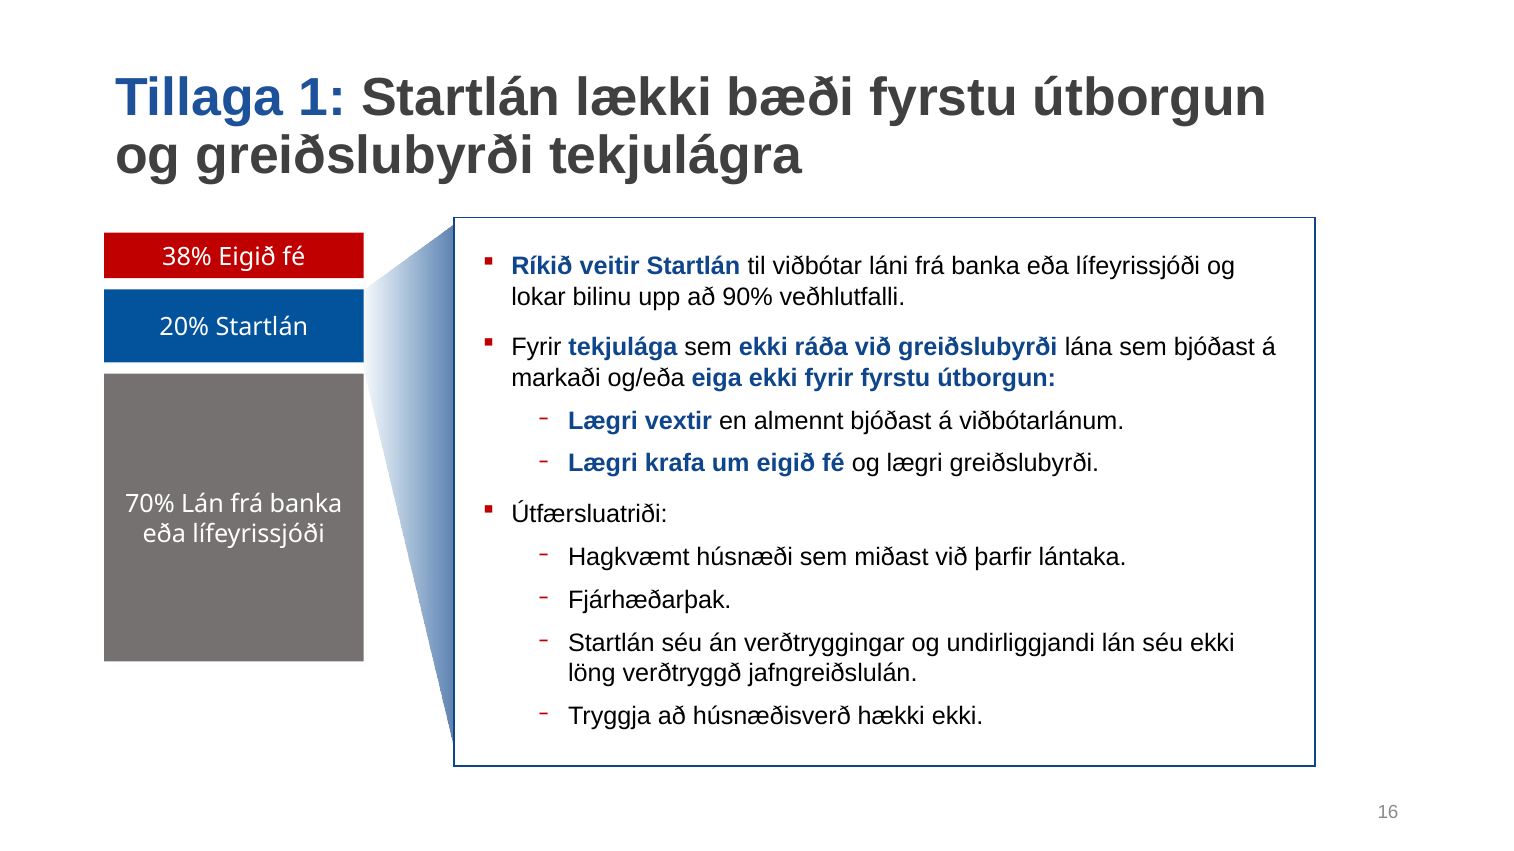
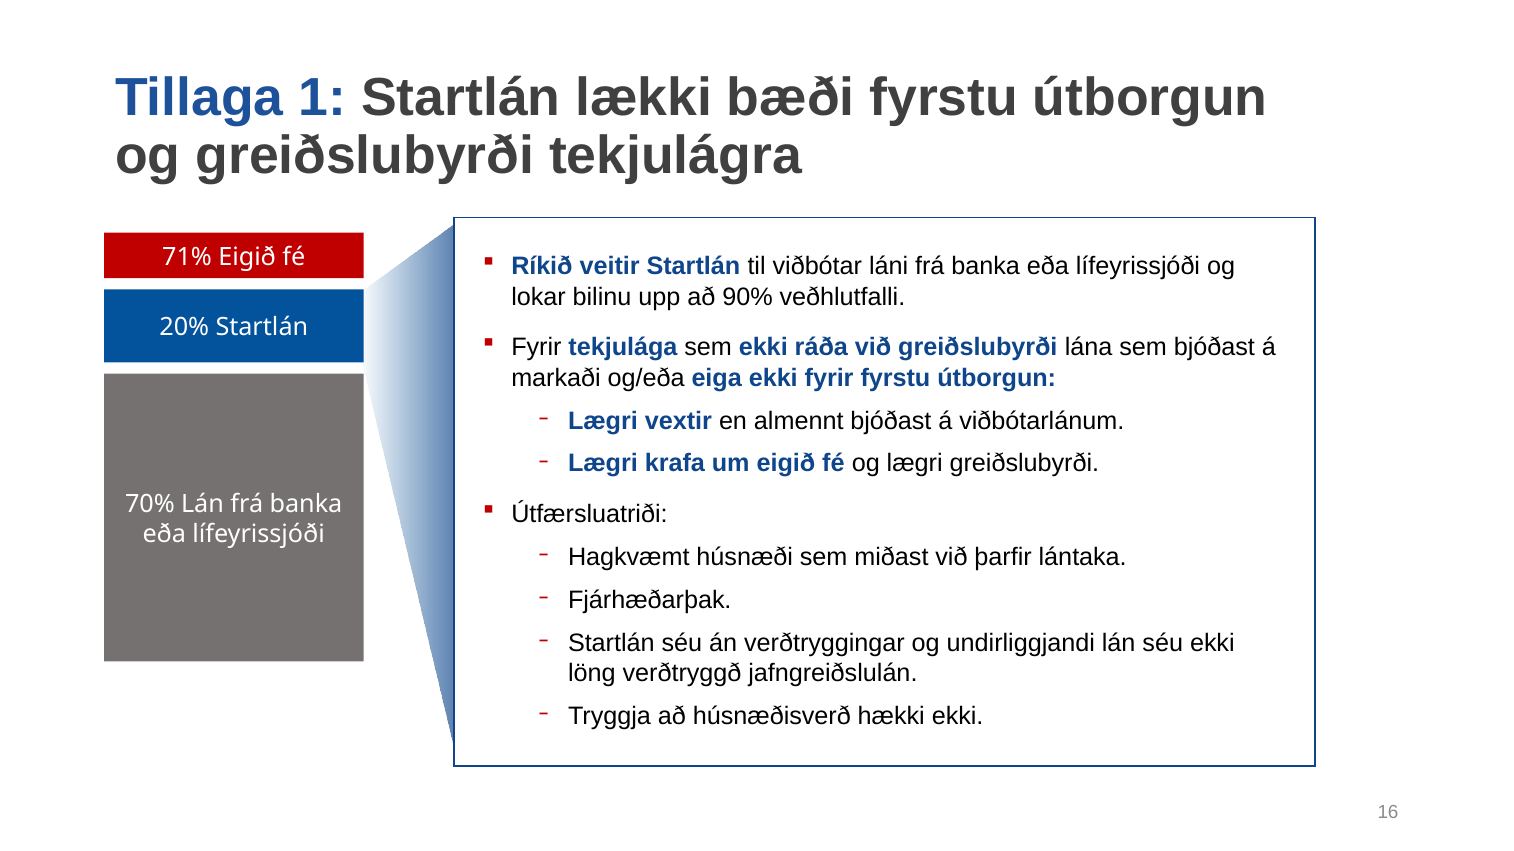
38%: 38% -> 71% (187, 257)
